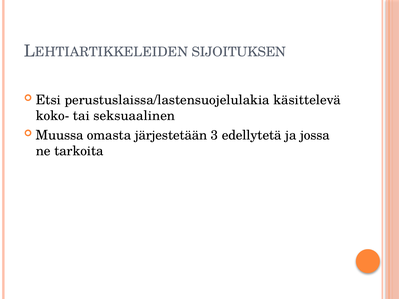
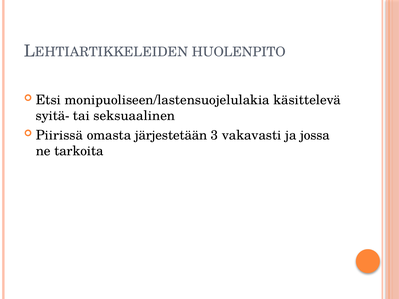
SIJOITUKSEN: SIJOITUKSEN -> HUOLENPITO (239, 52)
perustuslaissa/lastensuojelulakia: perustuslaissa/lastensuojelulakia -> monipuoliseen/lastensuojelulakia (167, 100)
koko-: koko- -> syitä- (53, 116)
Muussa: Muussa -> Piirissä (59, 135)
edellytetä: edellytetä -> vakavasti (252, 135)
